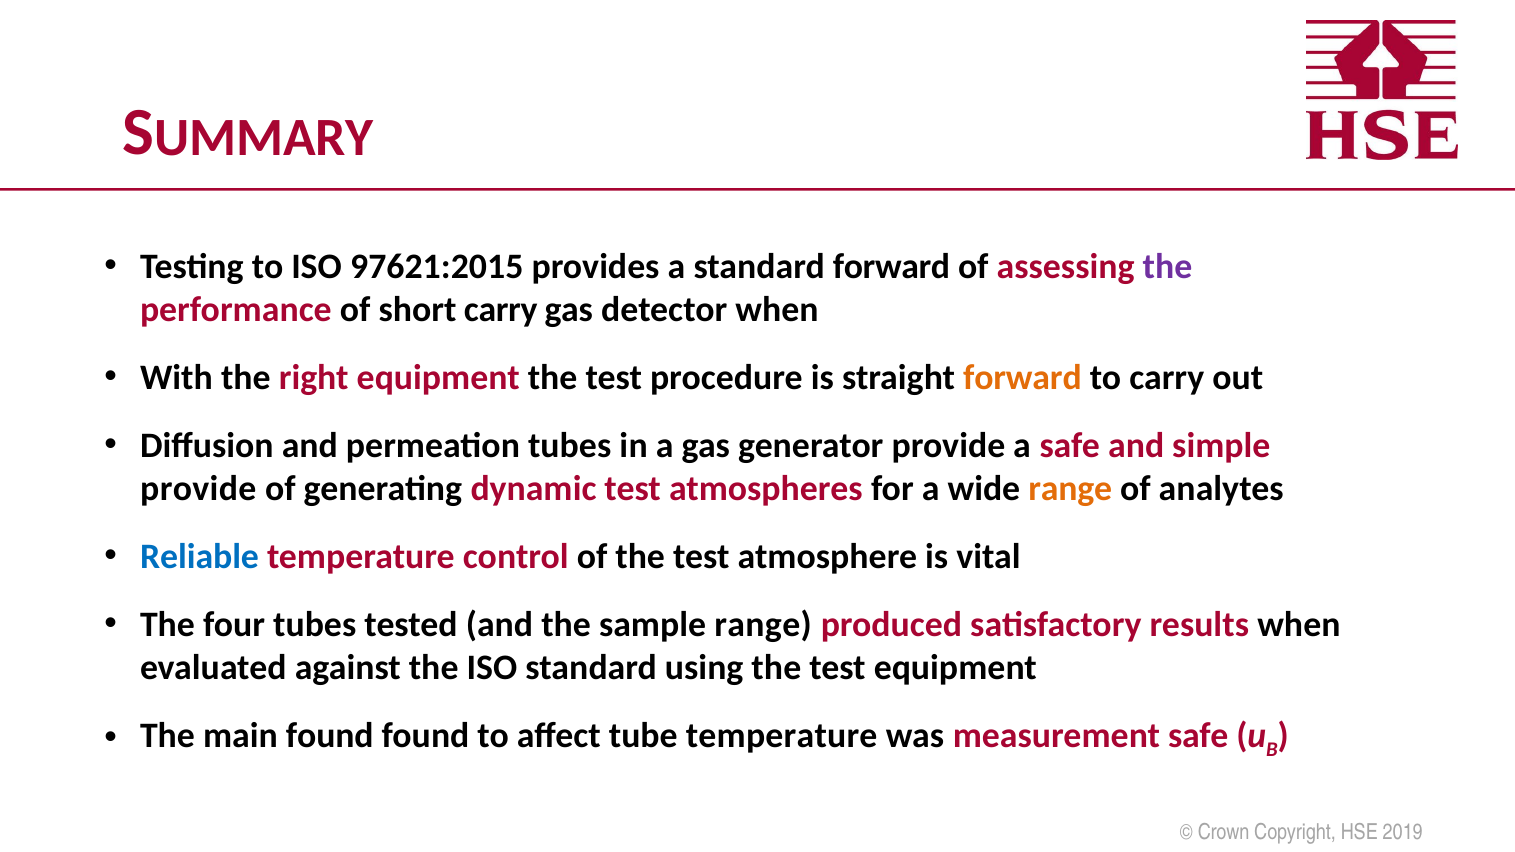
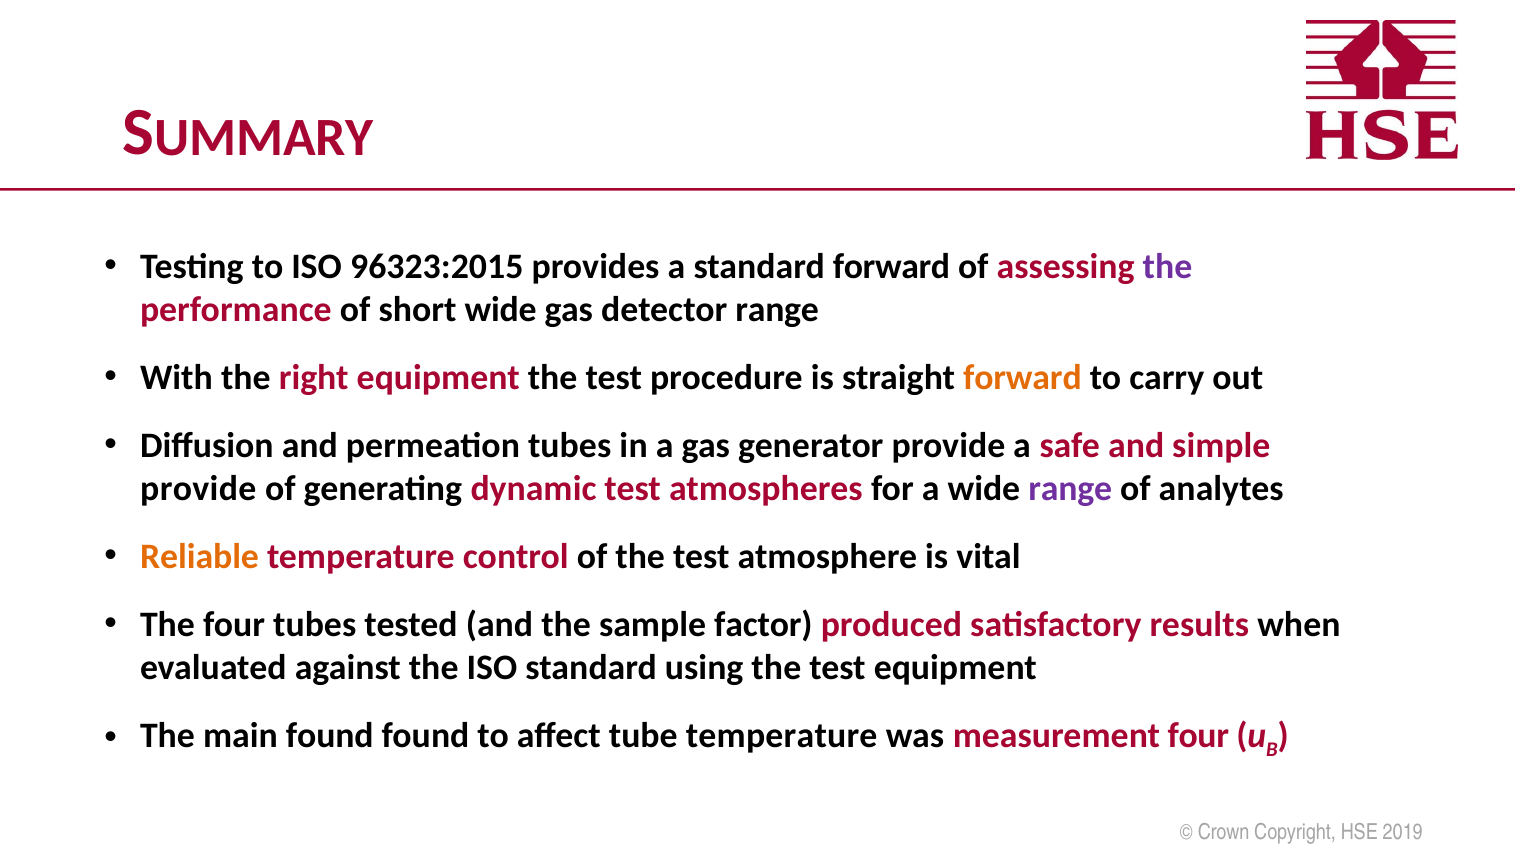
97621:2015: 97621:2015 -> 96323:2015 (437, 267)
short carry: carry -> wide (501, 310)
detector when: when -> range (777, 310)
range colour: orange -> purple (1070, 489)
Reliable colour: blue -> orange (200, 557)
sample range: range -> factor (763, 625)
measurement safe: safe -> four (1198, 736)
